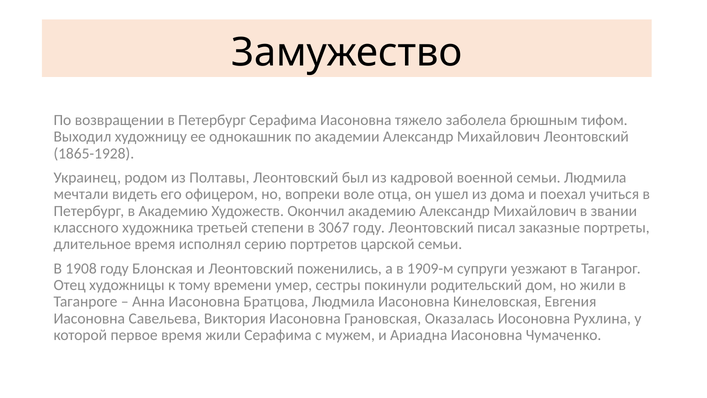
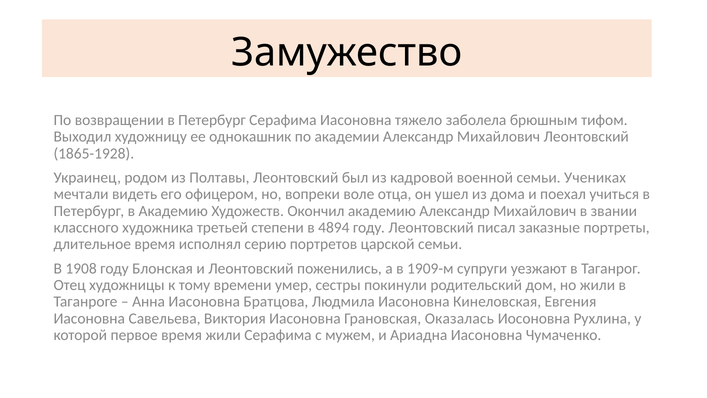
семьи Людмила: Людмила -> Учениках (595, 177)
3067: 3067 -> 4894 (334, 227)
